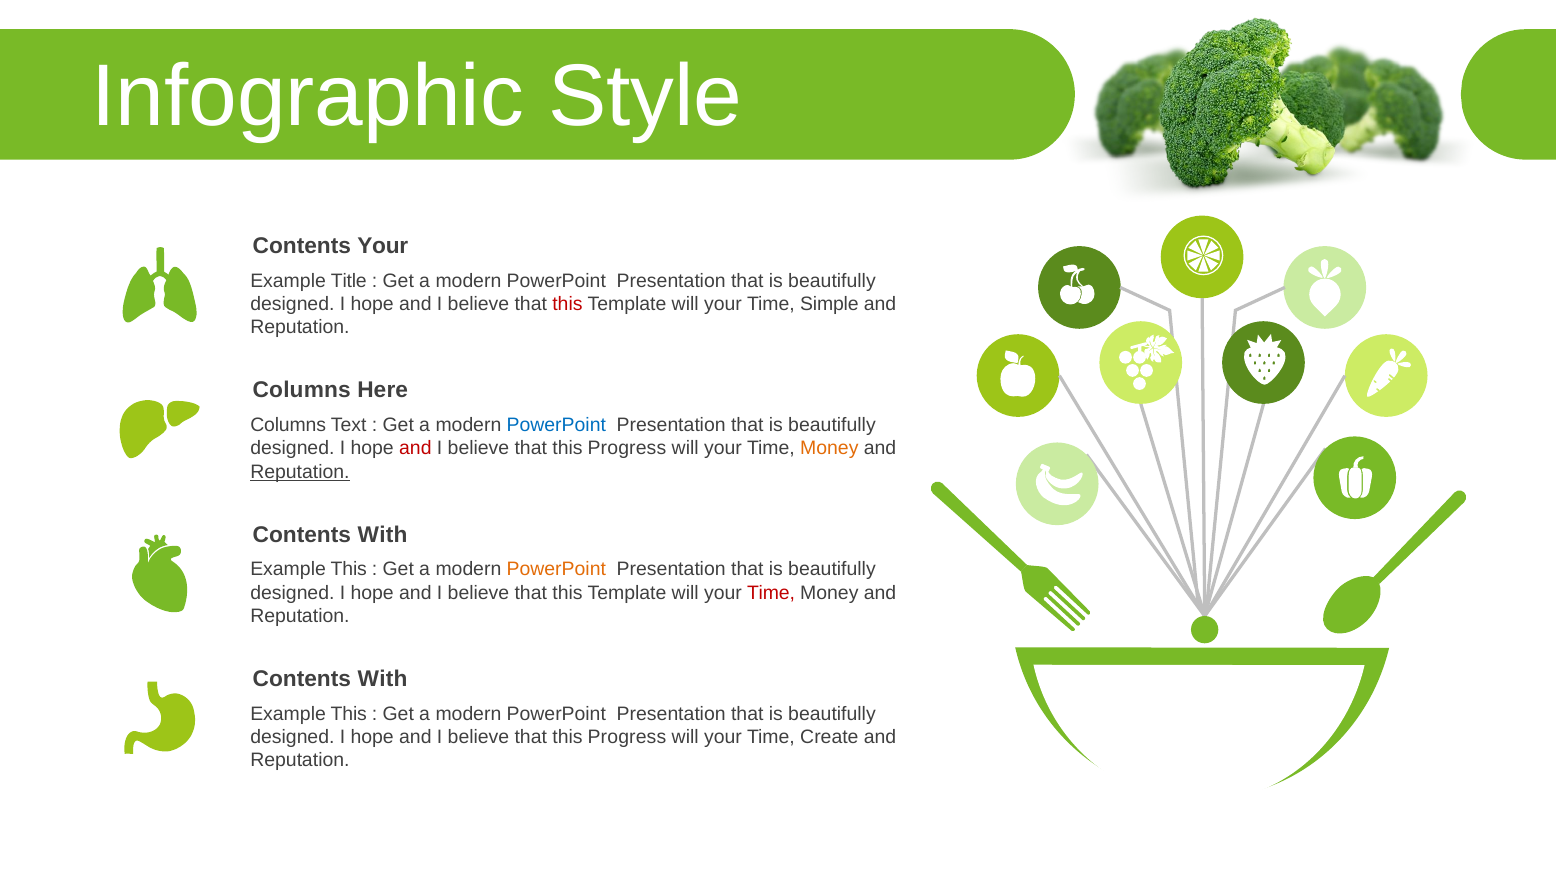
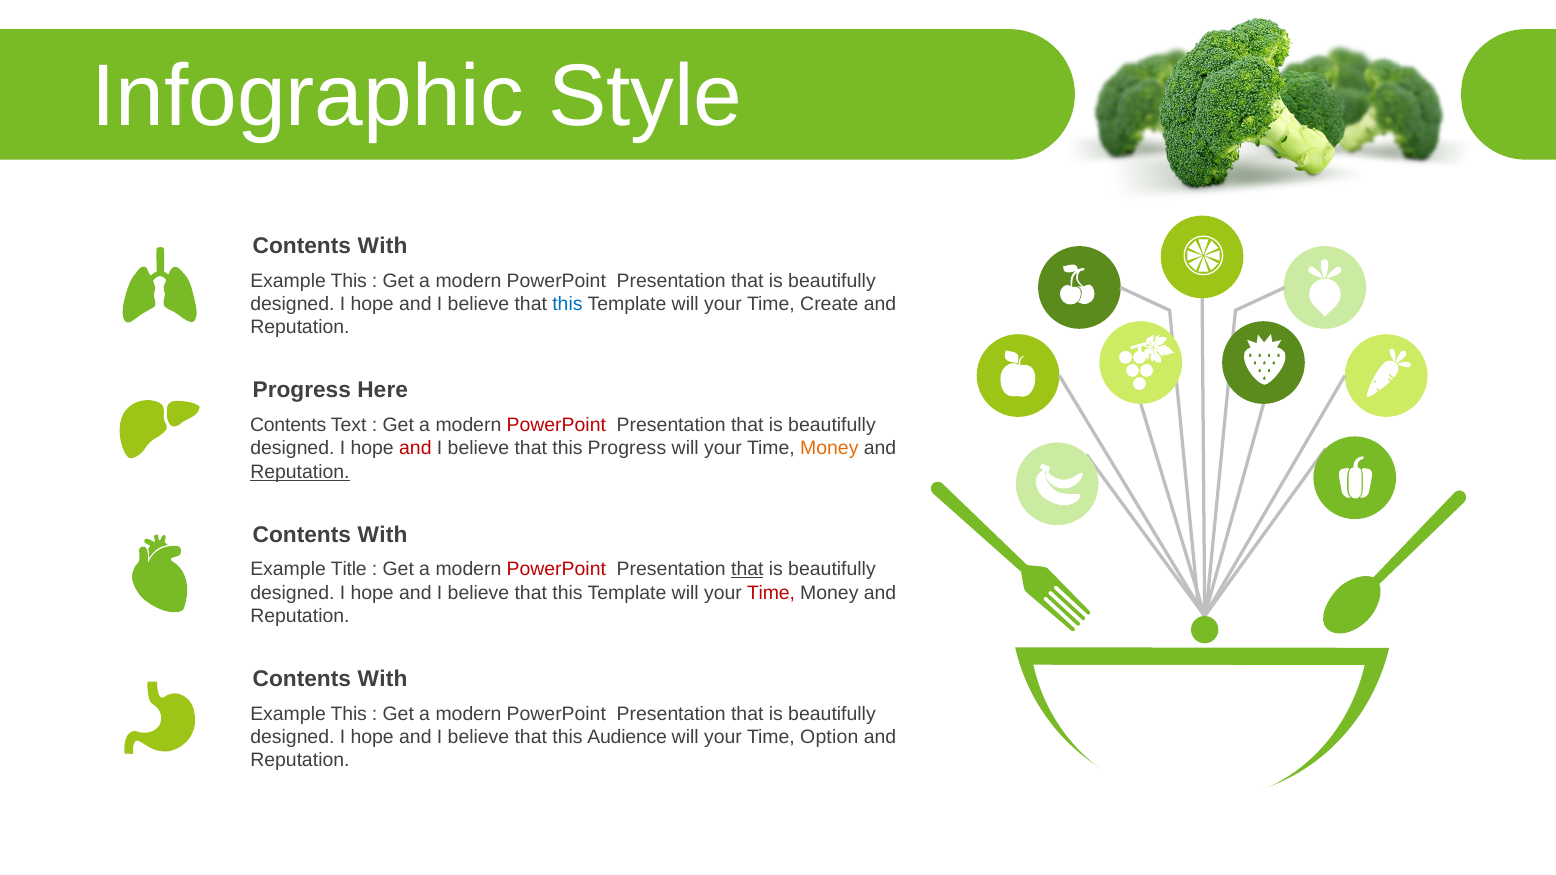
Your: Your -> With (383, 246)
Title: Title -> This (349, 281)
this colour: red -> blue (567, 304)
Simple: Simple -> Create (829, 304)
Columns: Columns -> Progress (302, 390)
Columns: Columns -> Contents (288, 425)
PowerPoint colour: blue -> red (556, 425)
This: This -> Title (349, 570)
PowerPoint colour: orange -> red (556, 570)
that underline: none -> present (747, 570)
Progress: Progress -> Audience (627, 737)
Create: Create -> Option (829, 737)
